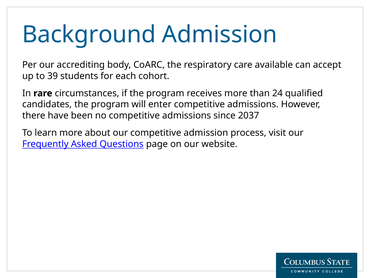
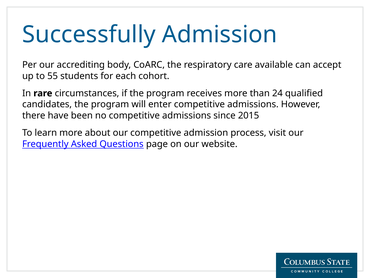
Background: Background -> Successfully (89, 35)
39: 39 -> 55 (53, 76)
2037: 2037 -> 2015 (249, 115)
